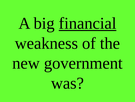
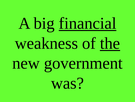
the underline: none -> present (110, 43)
